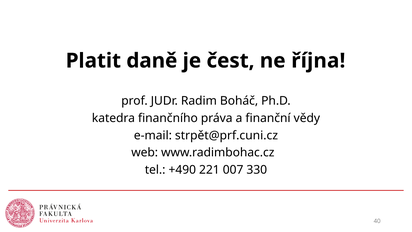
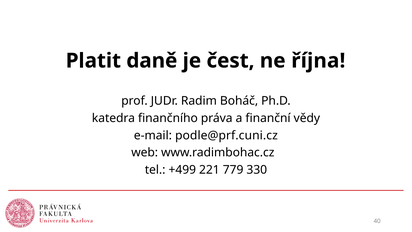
strpět@prf.cuni.cz: strpět@prf.cuni.cz -> podle@prf.cuni.cz (226, 135)
+490: +490 -> +499 (182, 170)
007: 007 -> 779 (233, 170)
